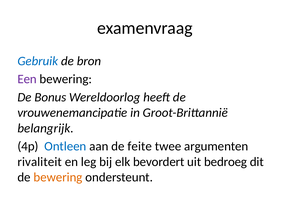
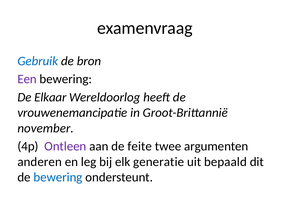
Bonus: Bonus -> Elkaar (50, 97)
belangrijk: belangrijk -> november (46, 128)
Ontleen colour: blue -> purple (65, 146)
rivaliteit: rivaliteit -> anderen (40, 161)
bevordert: bevordert -> generatie (159, 161)
bedroeg: bedroeg -> bepaald (225, 161)
bewering colour: orange -> blue (58, 177)
